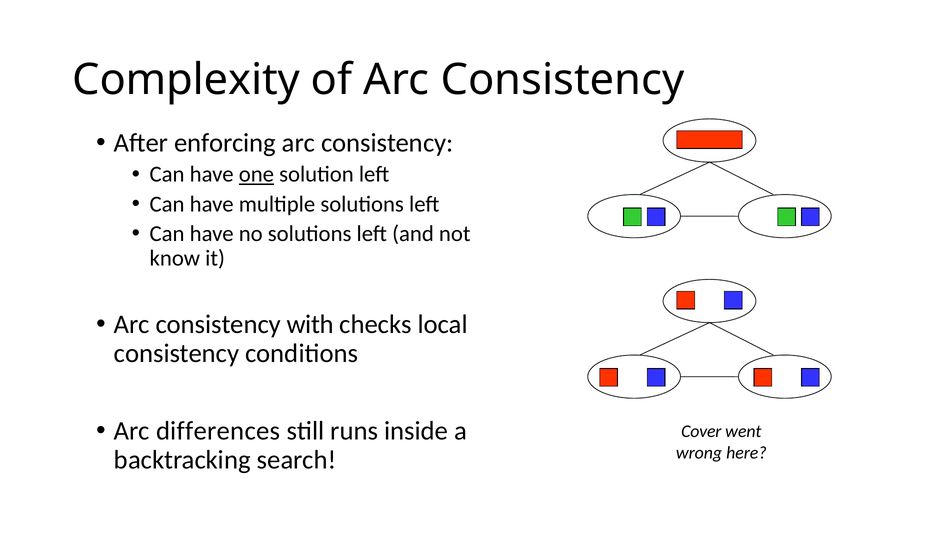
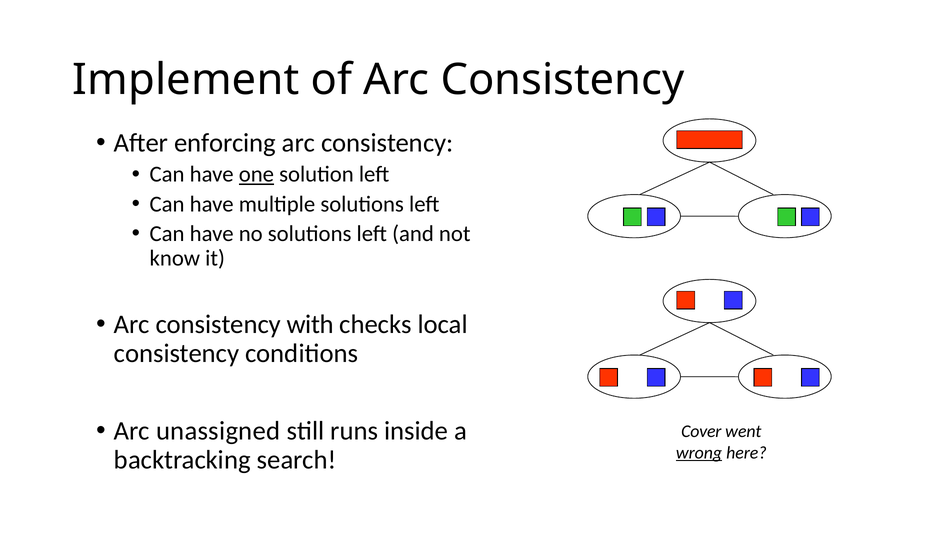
Complexity: Complexity -> Implement (186, 80)
differences: differences -> unassigned (218, 430)
wrong underline: none -> present (699, 452)
